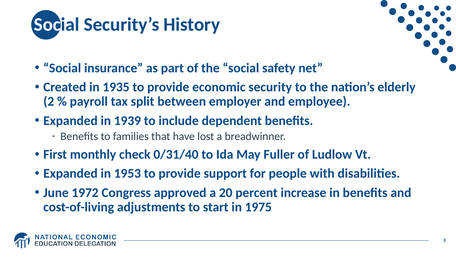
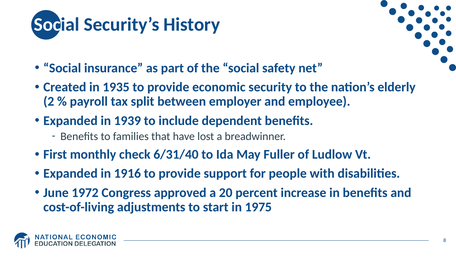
0/31/40: 0/31/40 -> 6/31/40 (176, 154)
1953: 1953 -> 1916 (127, 173)
